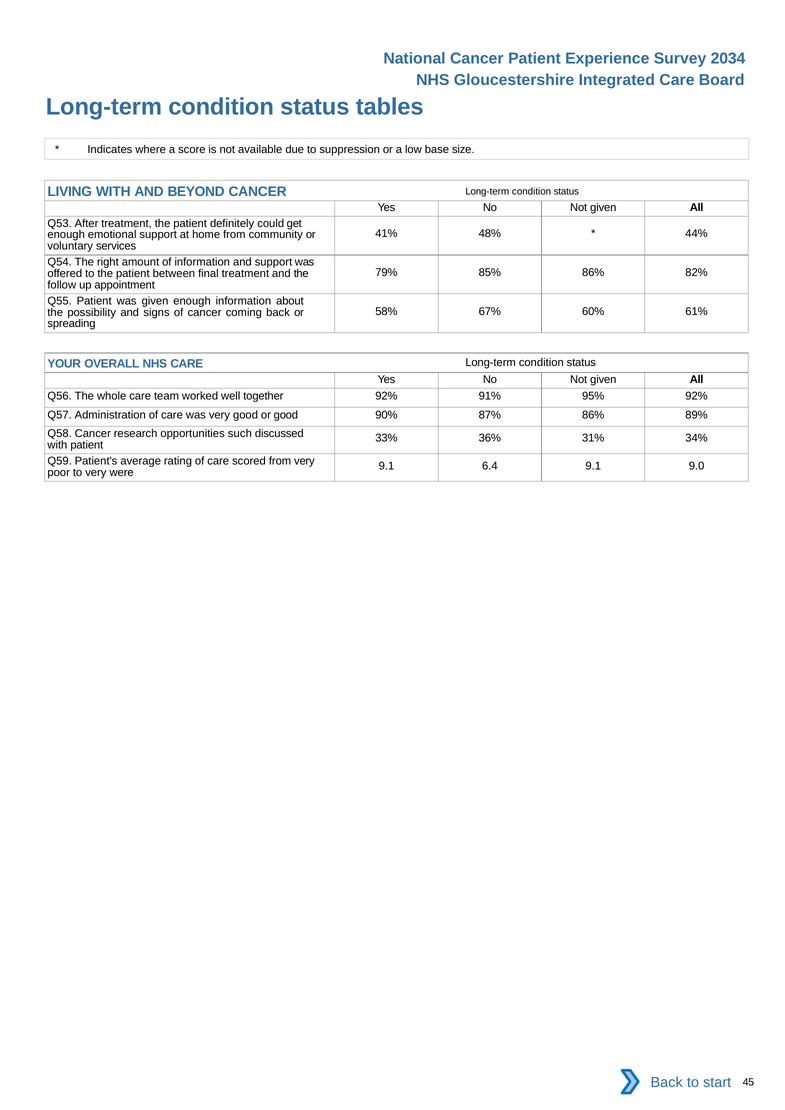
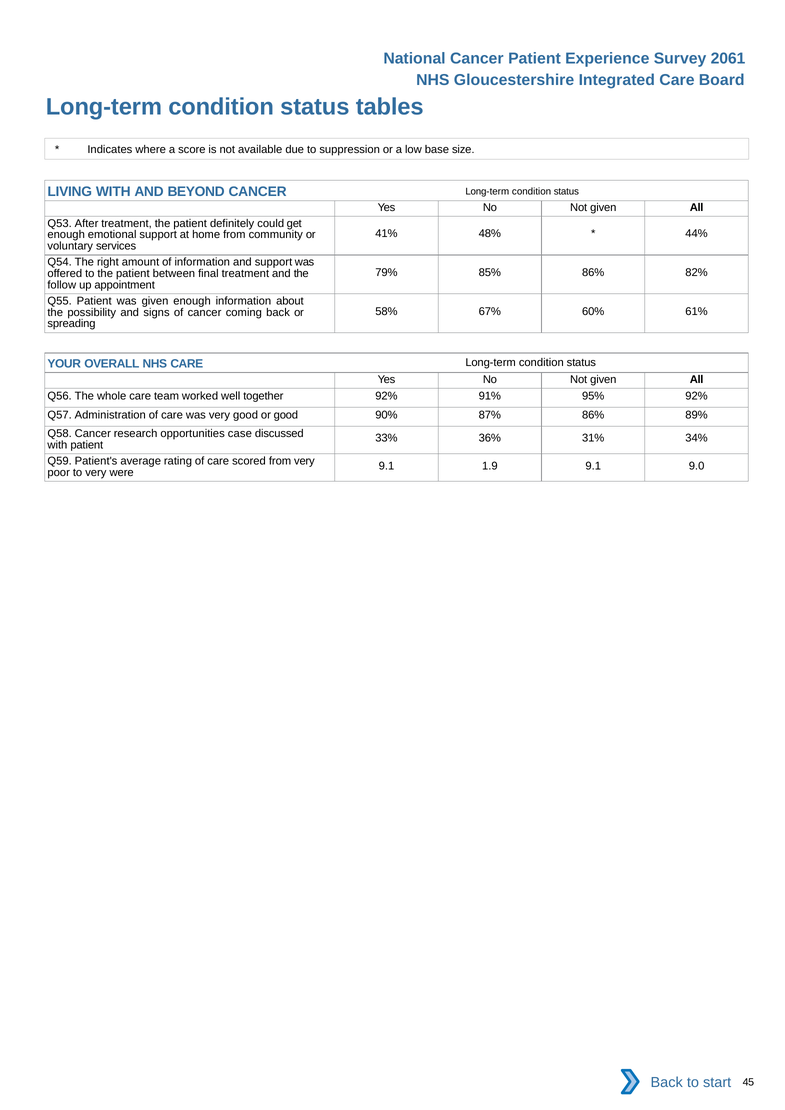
2034: 2034 -> 2061 (728, 59)
such: such -> case (240, 434)
6.4: 6.4 -> 1.9 (490, 466)
